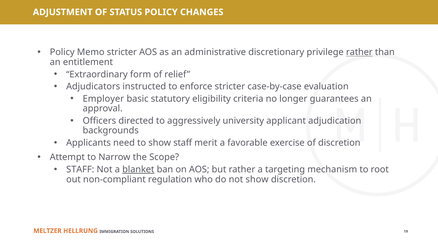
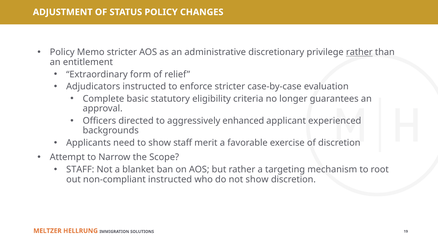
Employer: Employer -> Complete (103, 98)
university: university -> enhanced (243, 120)
adjudication: adjudication -> experienced (335, 120)
blanket underline: present -> none (138, 169)
non-compliant regulation: regulation -> instructed (170, 179)
